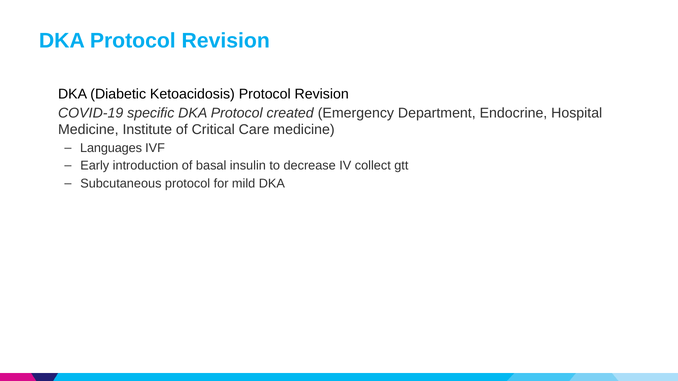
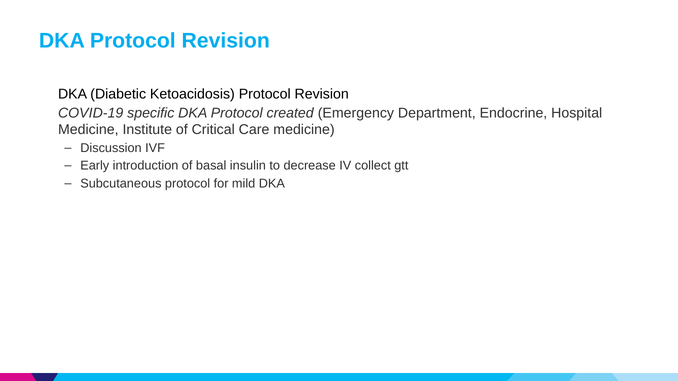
Languages: Languages -> Discussion (111, 148)
